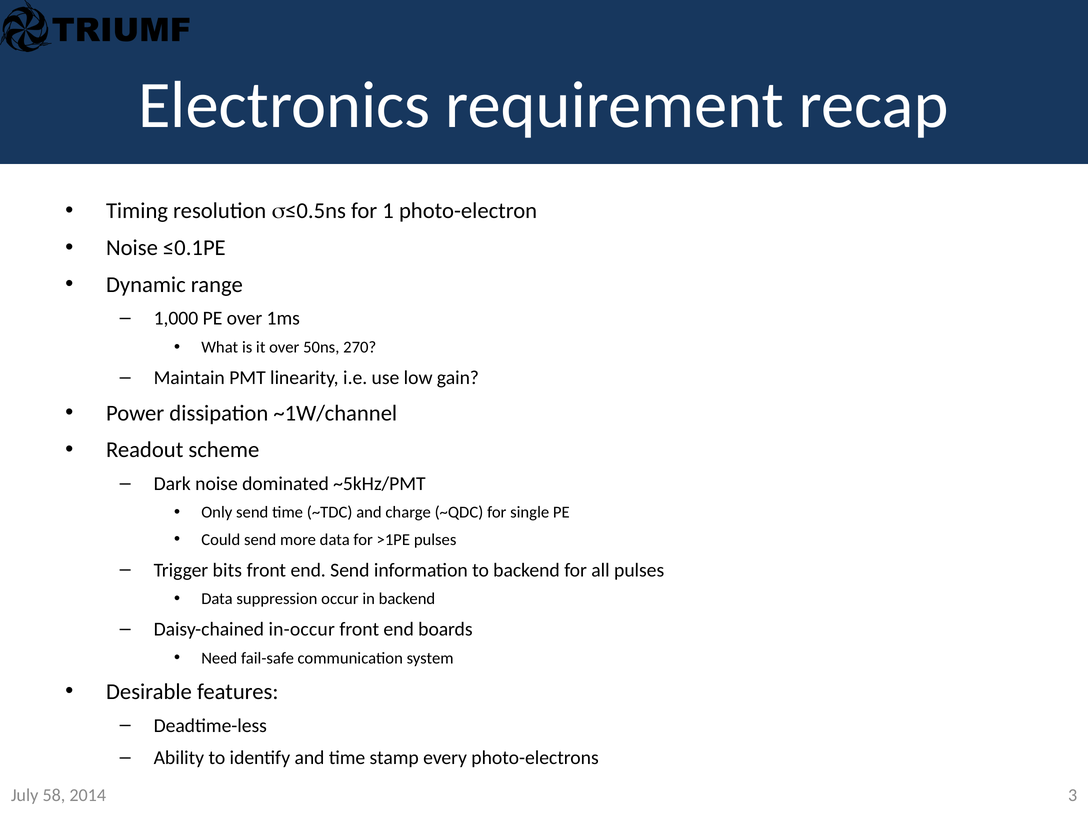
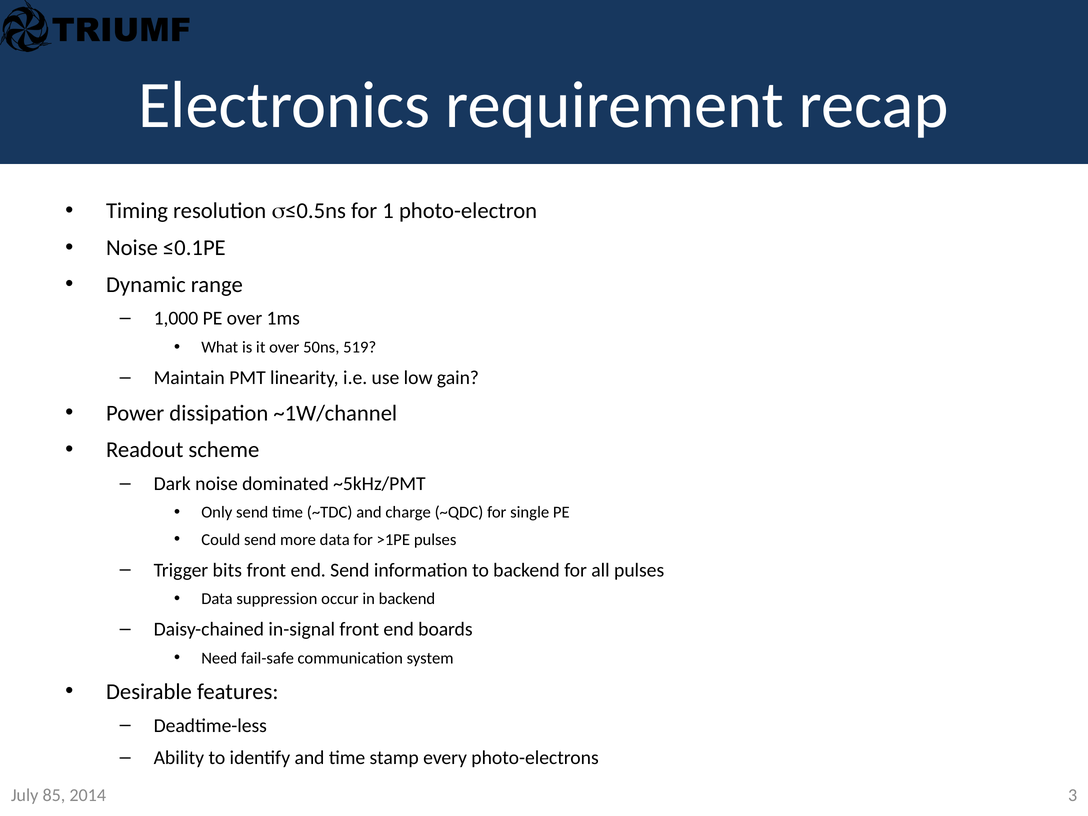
270: 270 -> 519 (360, 347)
in-occur: in-occur -> in-signal (302, 629)
58: 58 -> 85 (54, 796)
